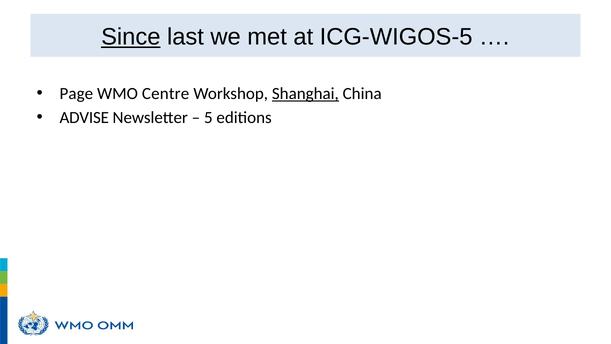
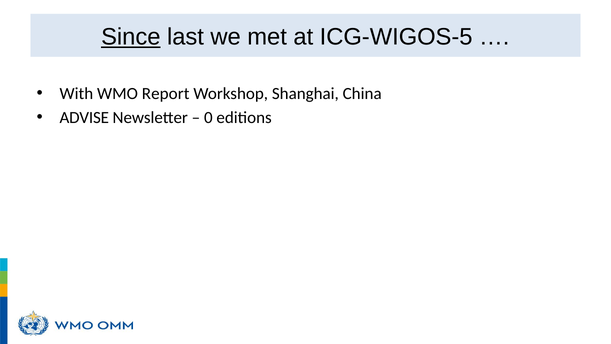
Page: Page -> With (76, 94)
Centre: Centre -> Report (166, 94)
Shanghai underline: present -> none (305, 94)
5: 5 -> 0 (208, 117)
